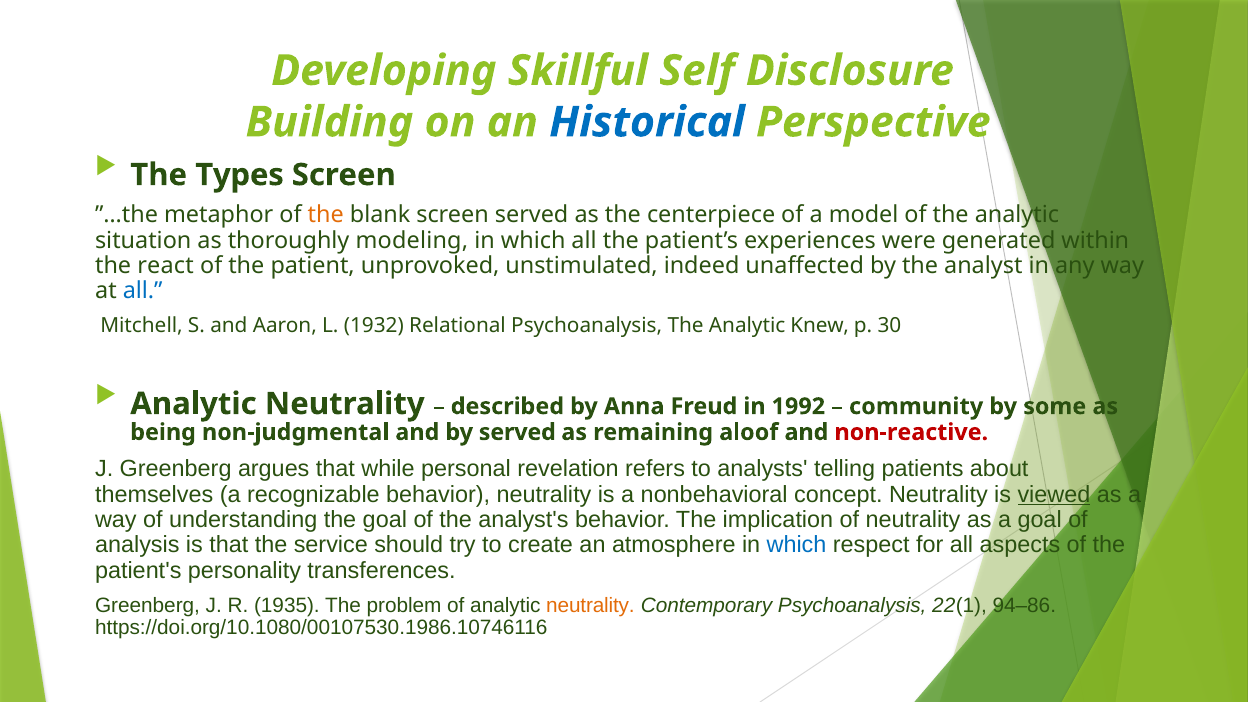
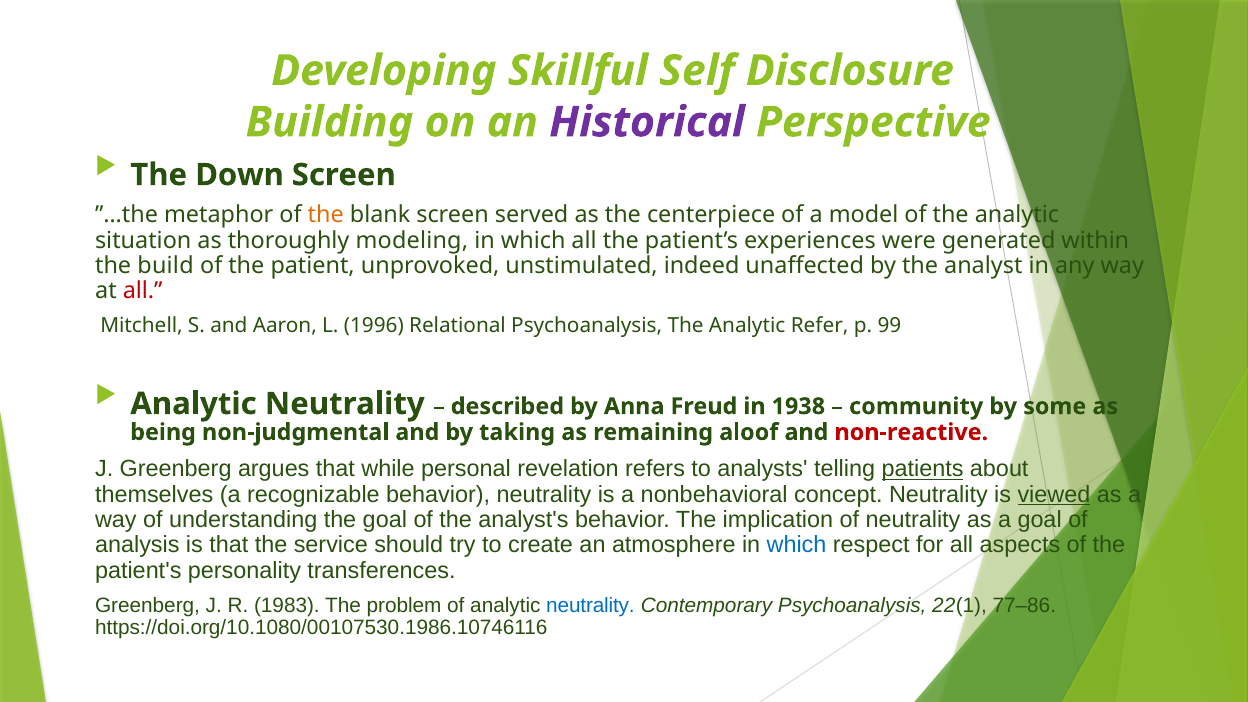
Historical colour: blue -> purple (647, 122)
Types: Types -> Down (240, 175)
react: react -> build (166, 266)
all colour: blue -> red (143, 291)
1932: 1932 -> 1996 (374, 326)
Knew: Knew -> Refer (820, 326)
30: 30 -> 99 (889, 326)
1992: 1992 -> 1938 (798, 406)
by served: served -> taking (517, 432)
patients underline: none -> present (923, 469)
1935: 1935 -> 1983 (287, 606)
neutrality colour: orange -> blue (590, 606)
94–86: 94–86 -> 77–86 (1024, 606)
